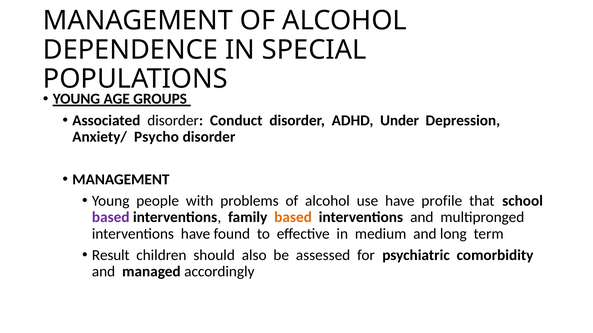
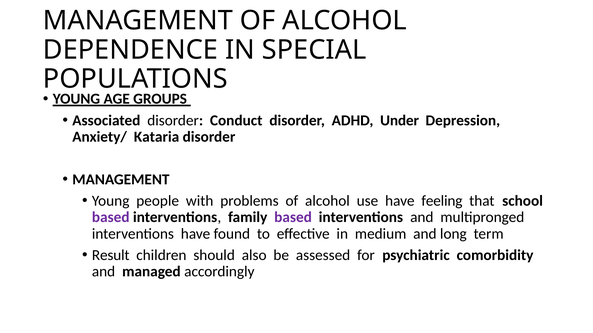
Psycho: Psycho -> Kataria (157, 137)
profile: profile -> feeling (442, 201)
based colour: orange -> purple (293, 218)
